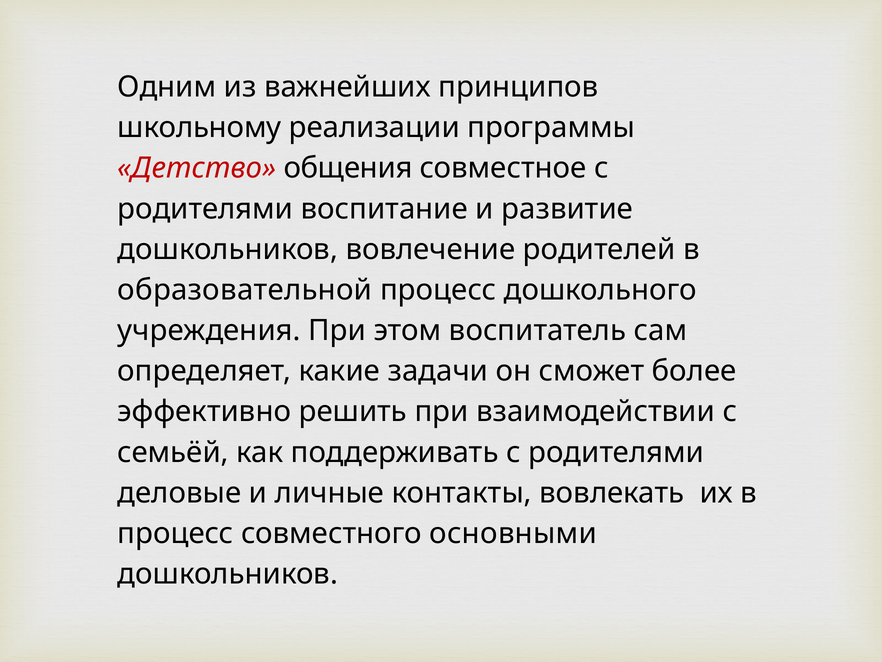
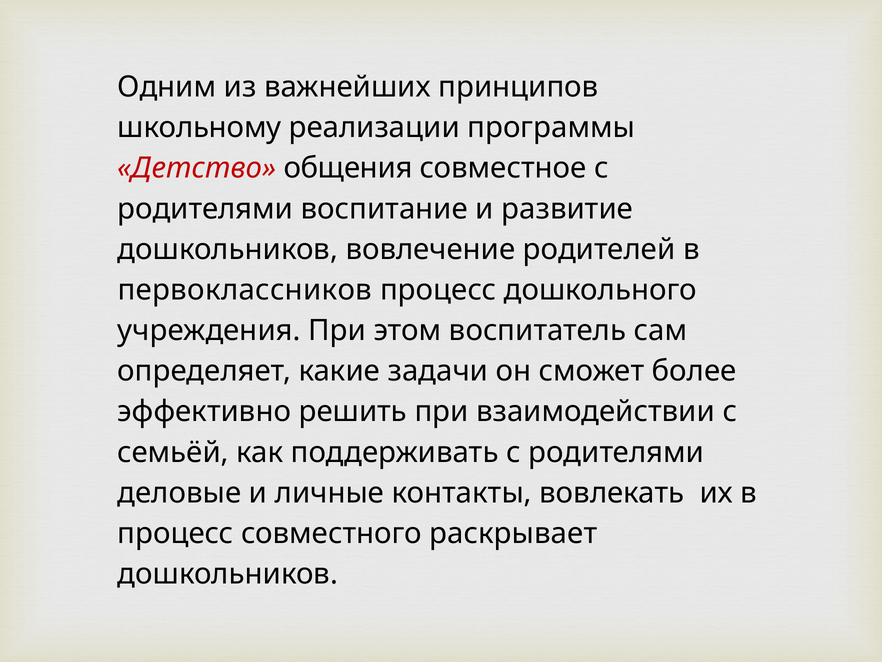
образовательной: образовательной -> первоклассников (245, 290)
основными: основными -> раскрывает (513, 533)
